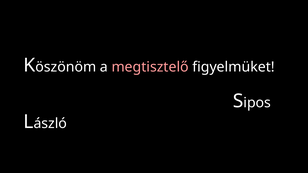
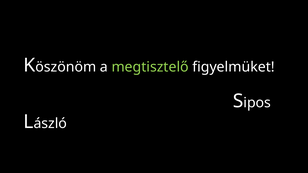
megtisztelő colour: pink -> light green (150, 67)
